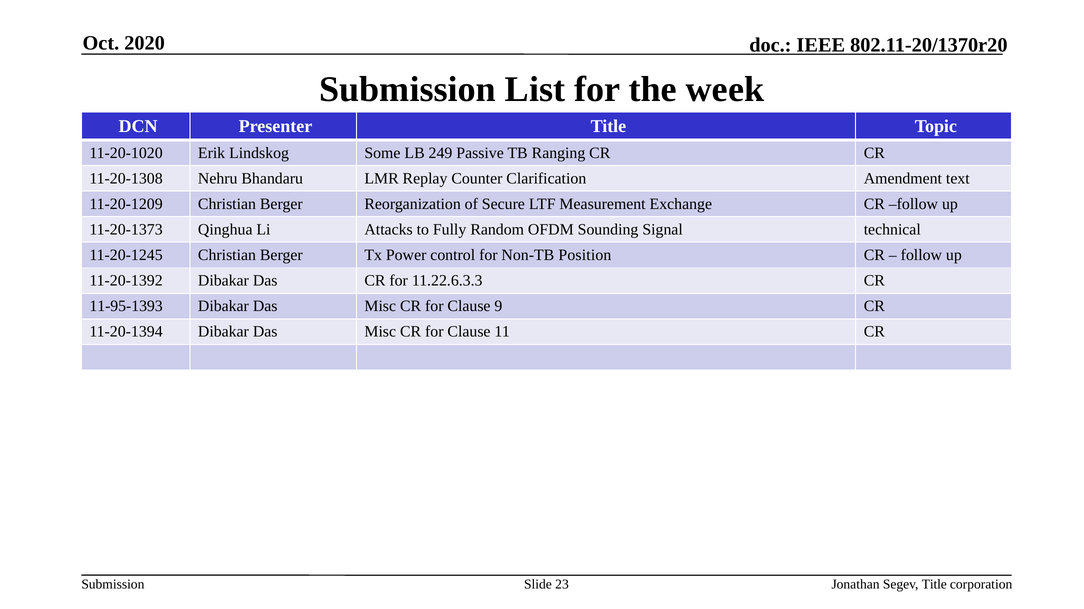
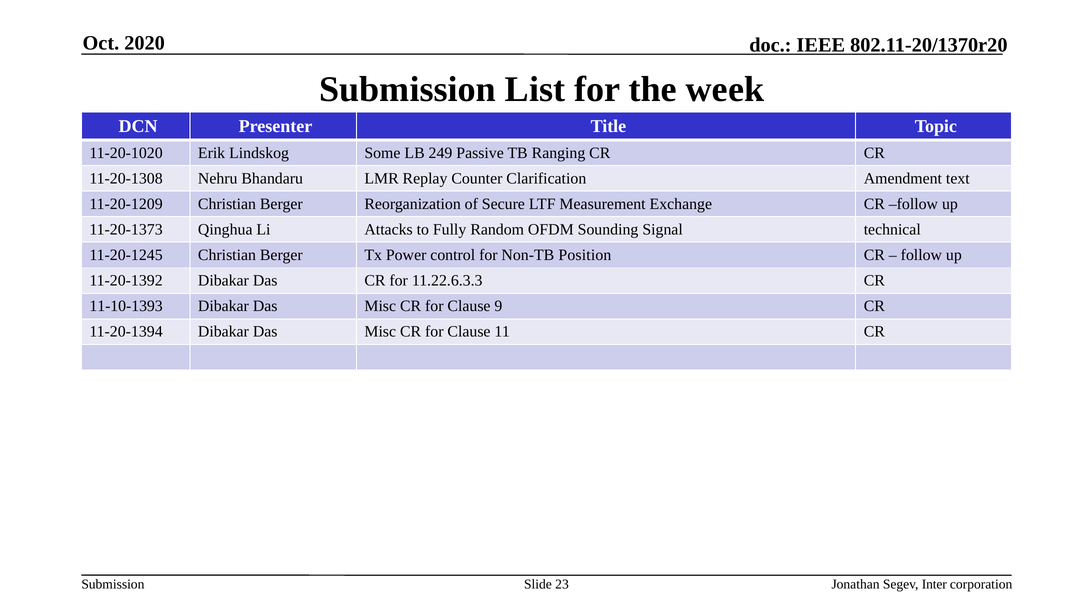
11-95-1393: 11-95-1393 -> 11-10-1393 (126, 307)
Segev Title: Title -> Inter (934, 585)
